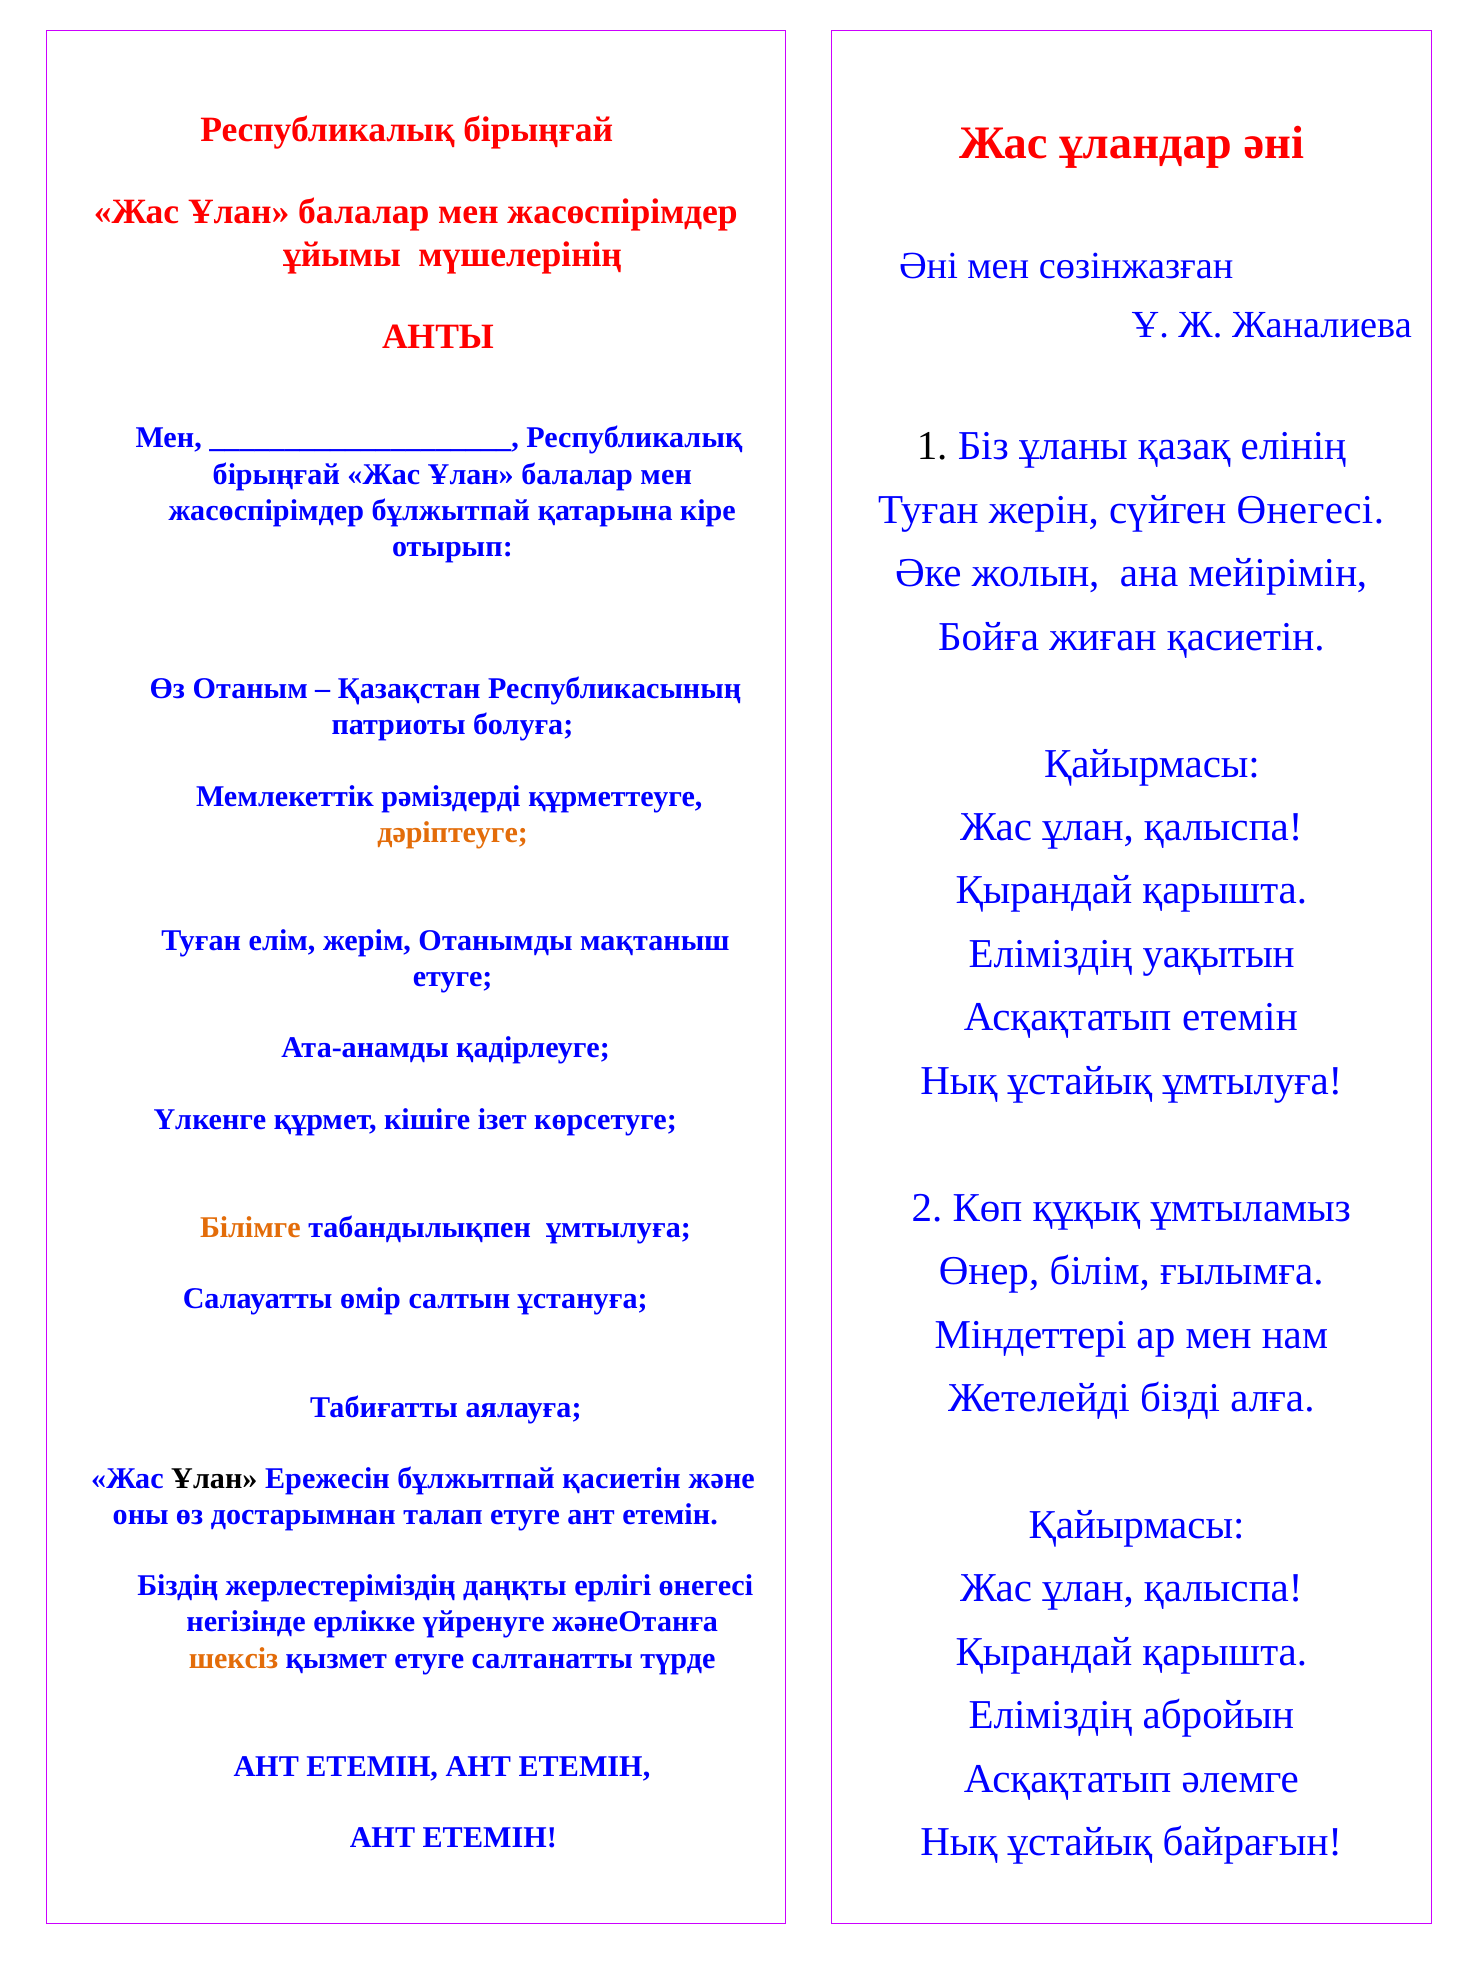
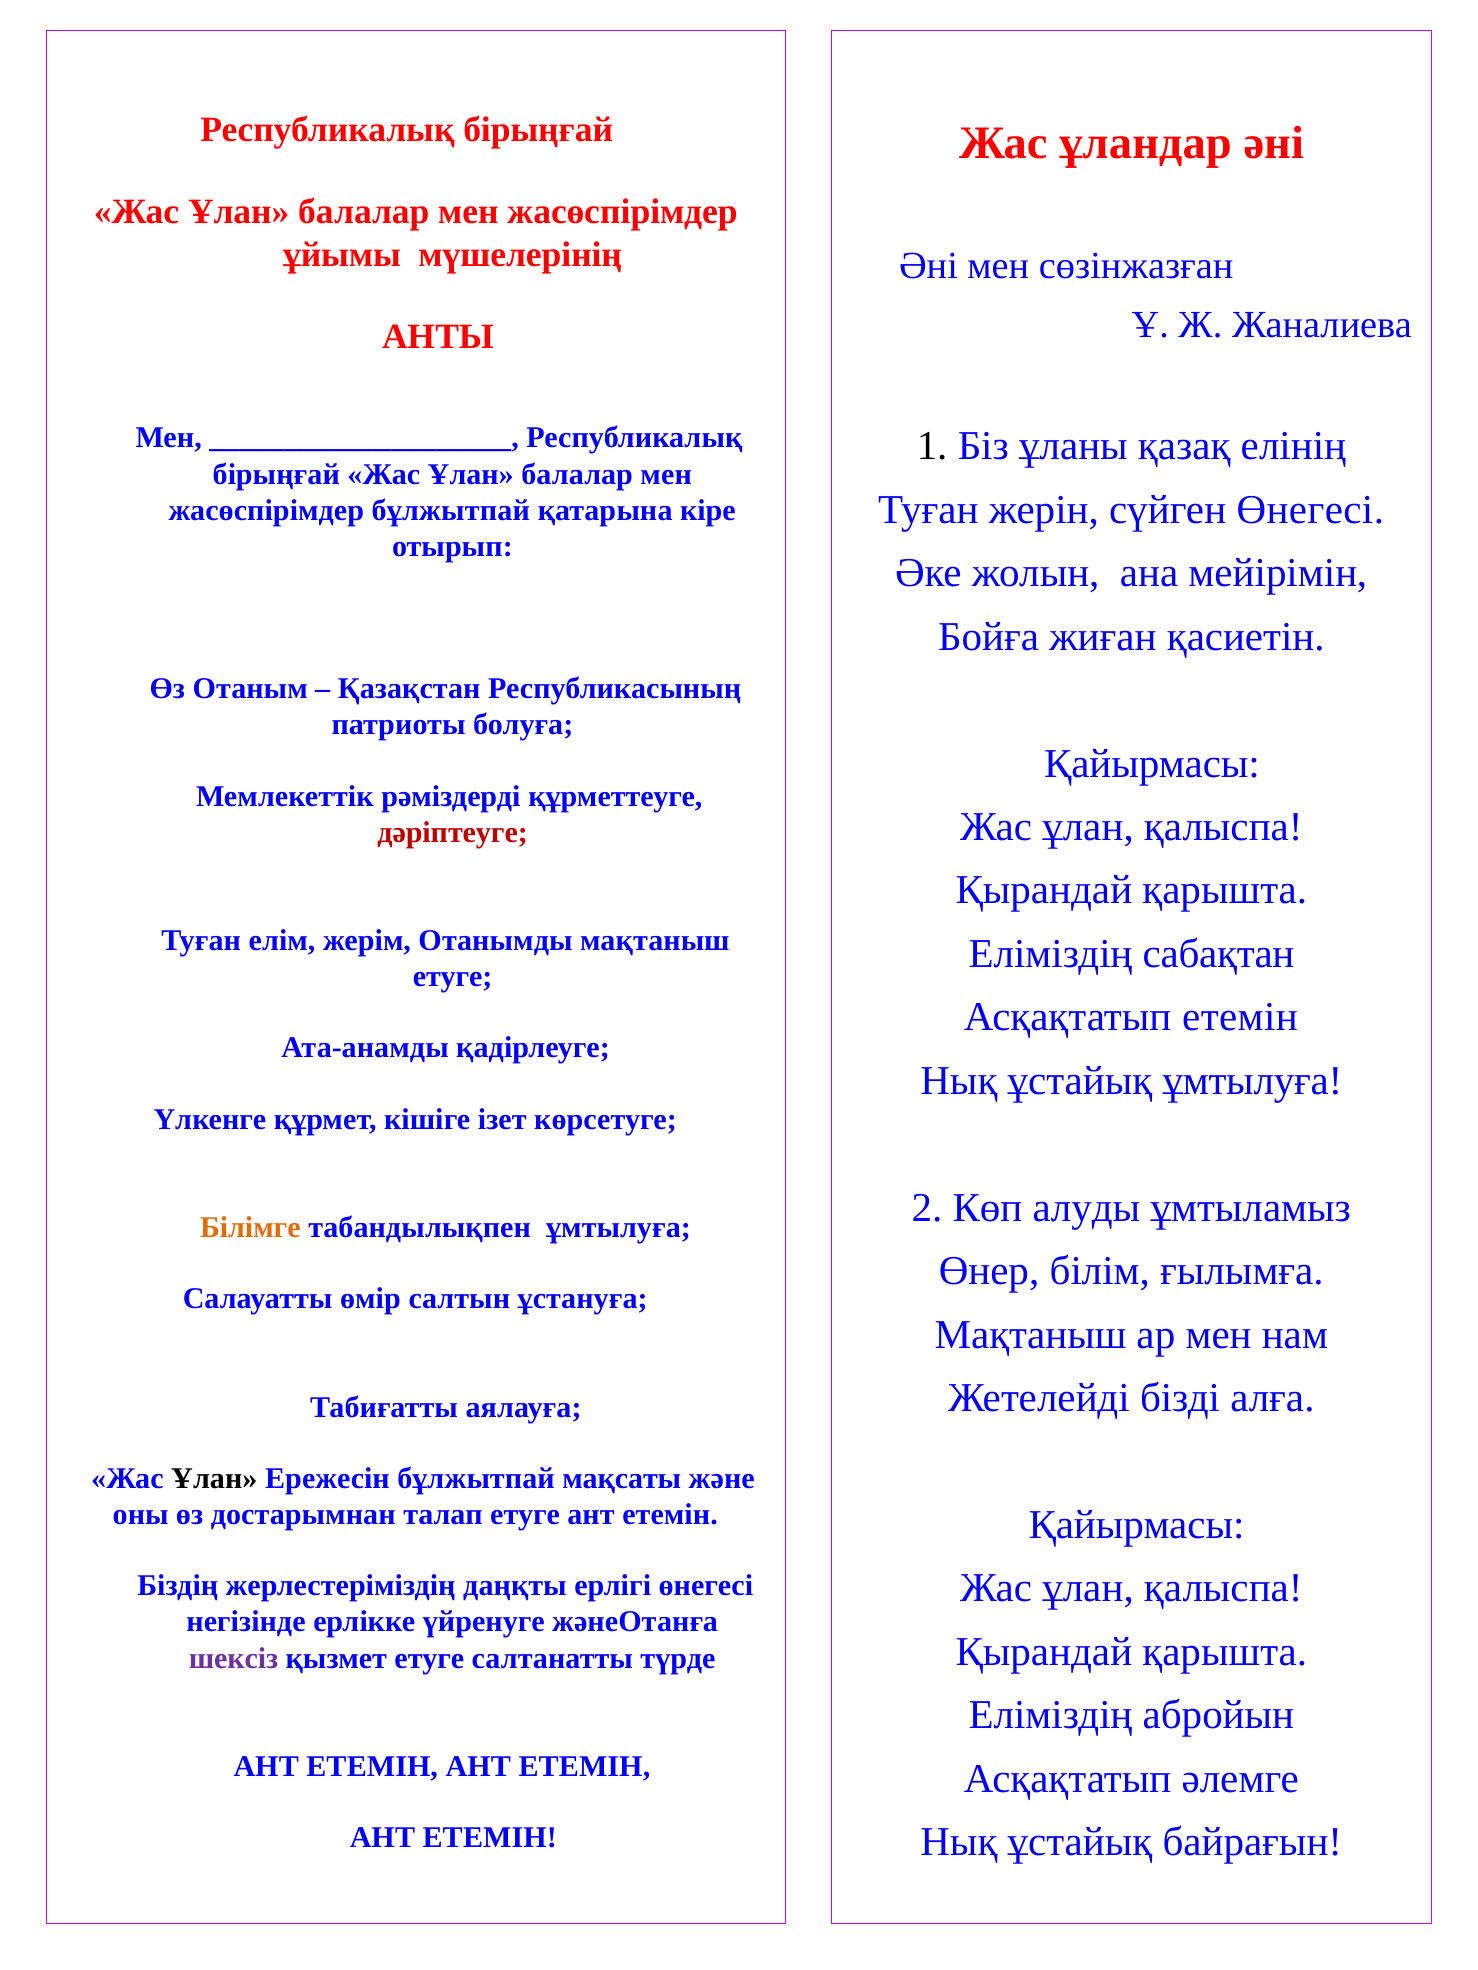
дәріптеуге colour: orange -> red (453, 833)
уақытын: уақытын -> сабақтан (1219, 954)
құқық: құқық -> алуды (1086, 1208)
Міндеттері: Міндеттері -> Мақтаныш (1031, 1335)
бұлжытпай қасиетін: қасиетін -> мақсаты (622, 1479)
шексіз colour: orange -> purple (233, 1659)
